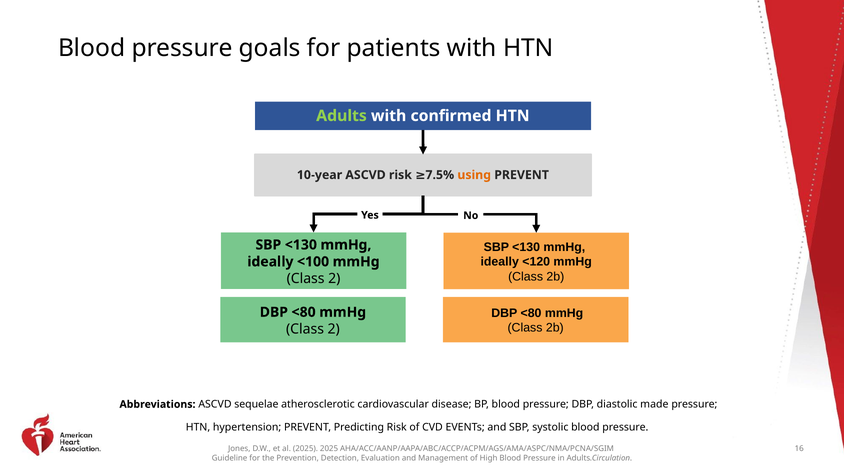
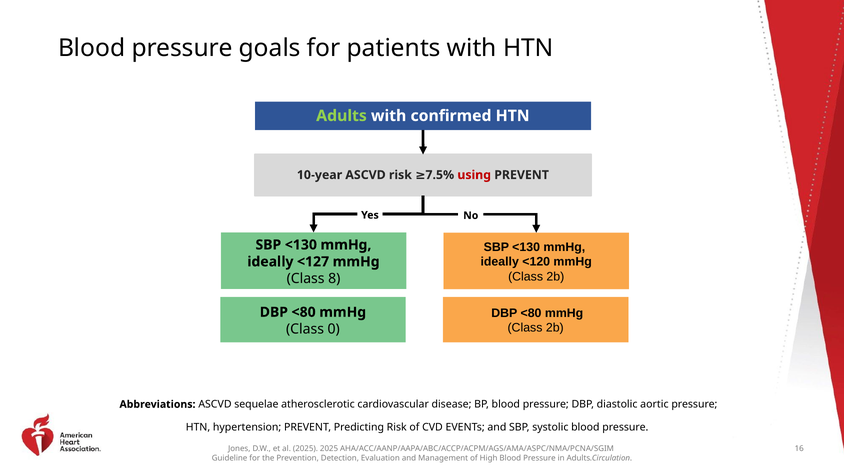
using colour: orange -> red (474, 175)
<100: <100 -> <127 (313, 262)
2: 2 -> 8 (334, 278)
2: 2 -> 0 (334, 329)
made: made -> aortic (654, 404)
